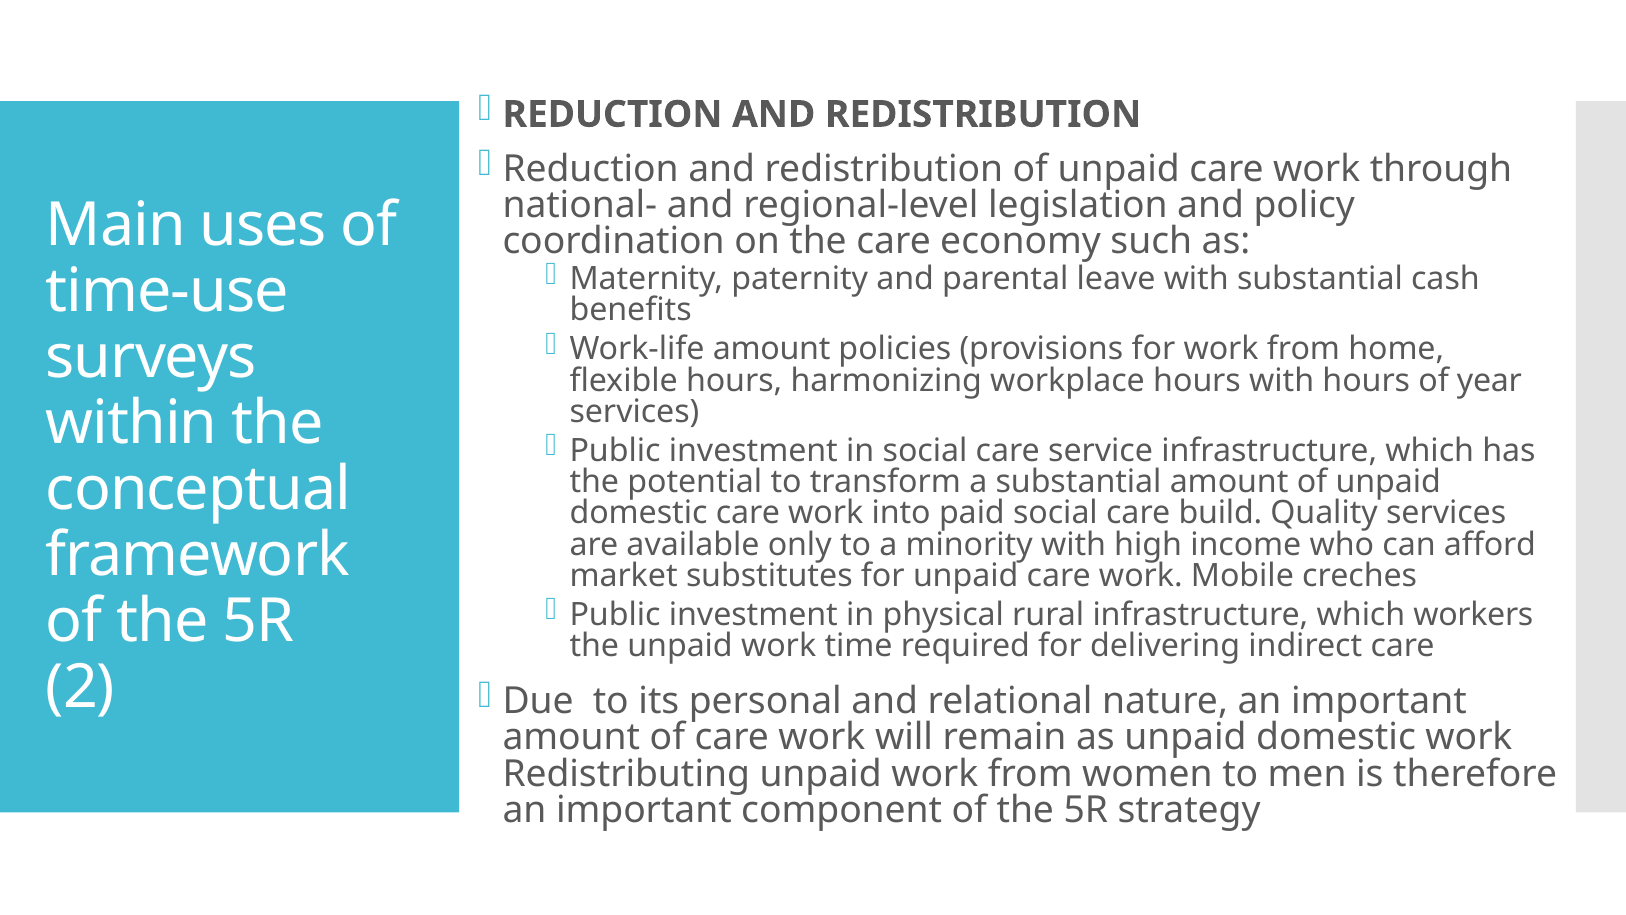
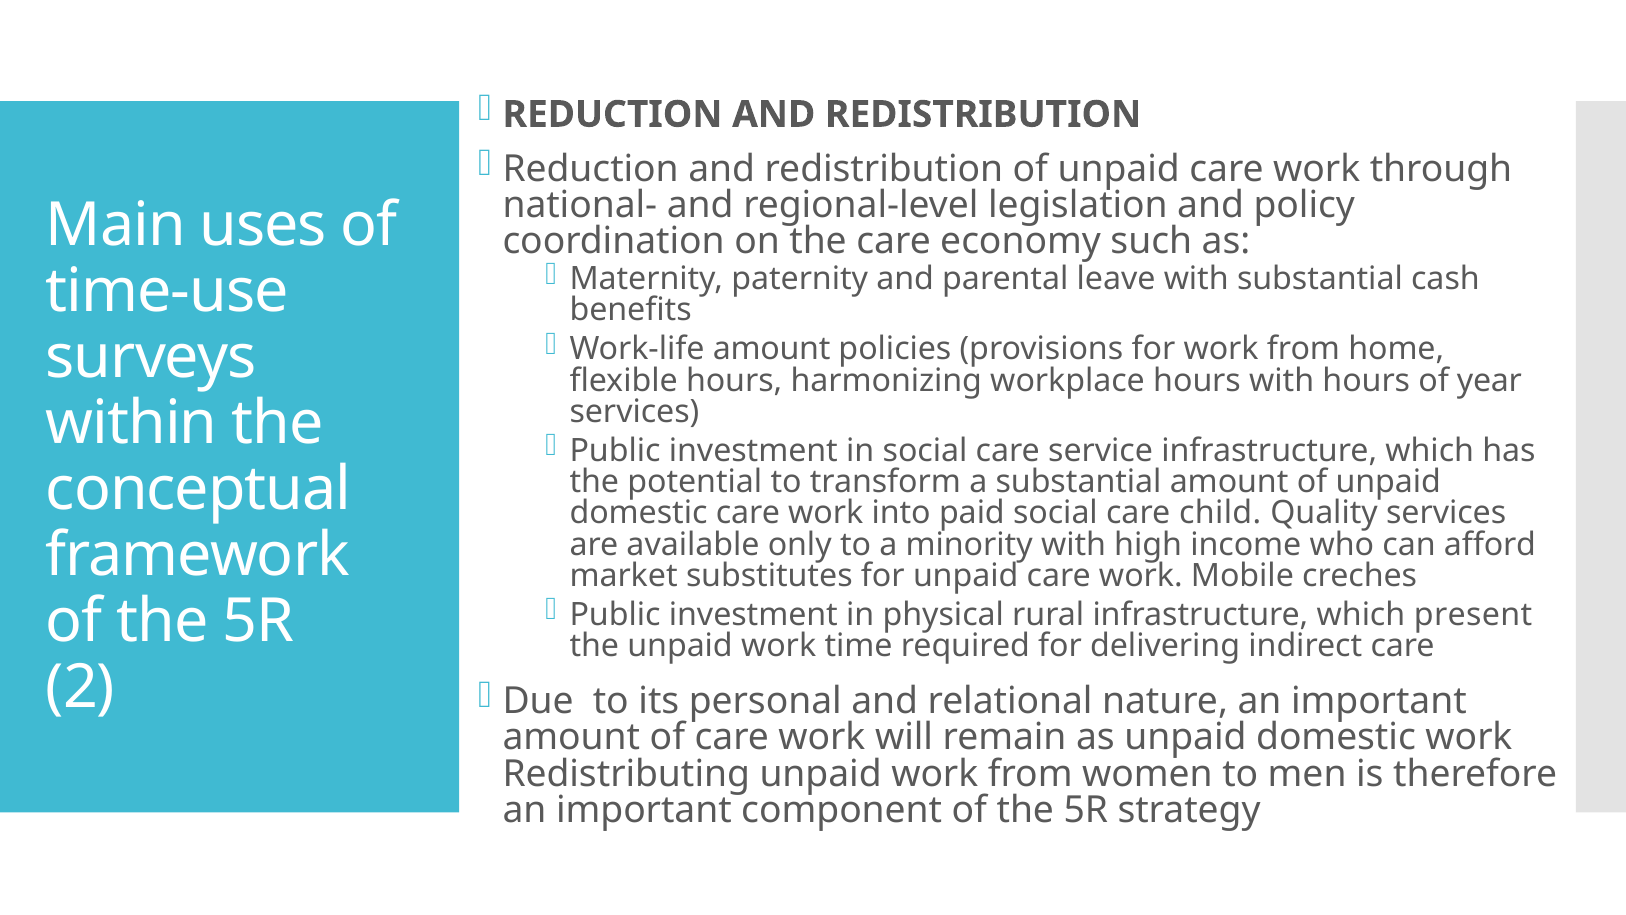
build: build -> child (1220, 513)
workers: workers -> present (1473, 614)
